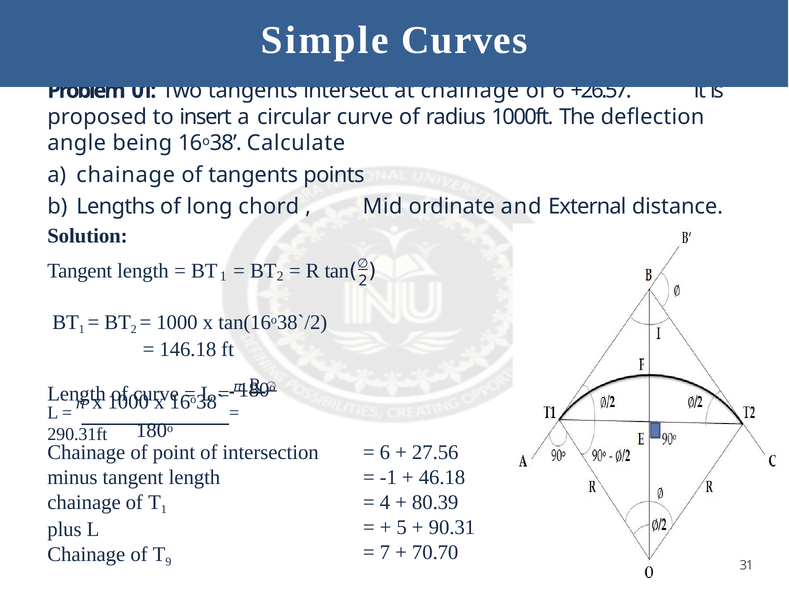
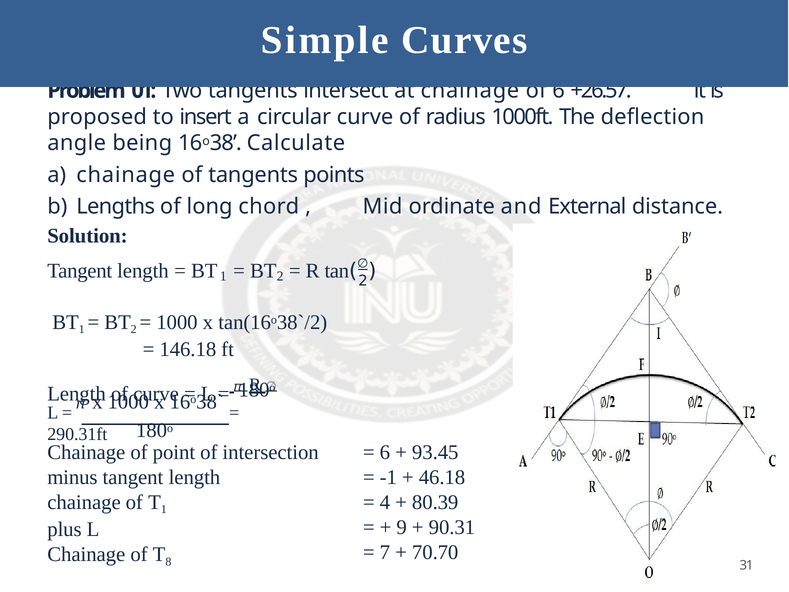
27.56: 27.56 -> 93.45 (435, 452)
5: 5 -> 9 (402, 527)
9: 9 -> 8 (168, 561)
